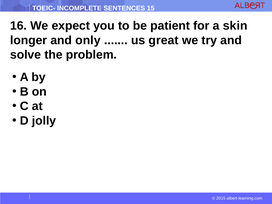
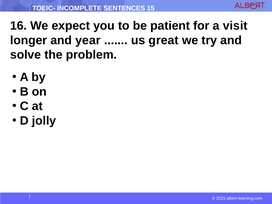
skin: skin -> visit (235, 26)
only: only -> year (88, 40)
